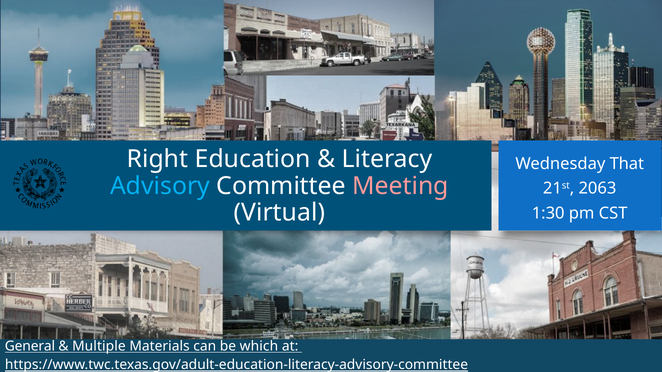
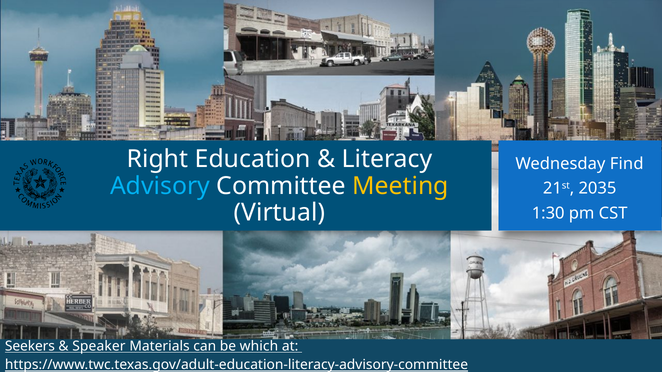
That: That -> Find (627, 164)
Meeting colour: pink -> yellow (400, 186)
2063: 2063 -> 2035 (597, 189)
General: General -> Seekers (30, 346)
Multiple: Multiple -> Speaker (99, 346)
